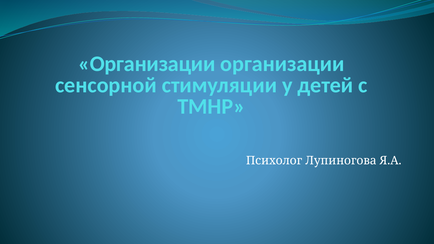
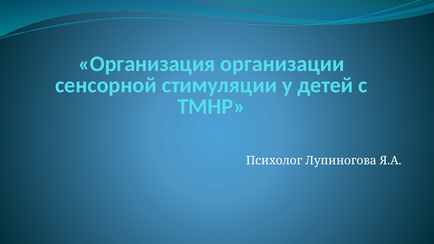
Организации: Организации -> Организация (147, 64)
